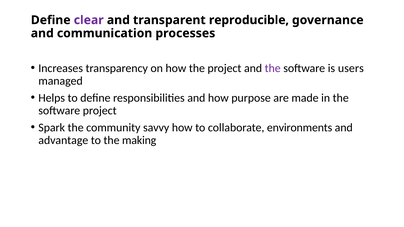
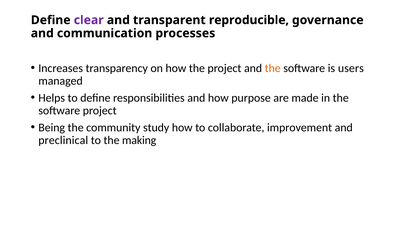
the colour: purple -> orange (273, 68)
Spark: Spark -> Being (52, 128)
savvy: savvy -> study (156, 128)
environments: environments -> improvement (300, 128)
advantage: advantage -> preclinical (63, 140)
